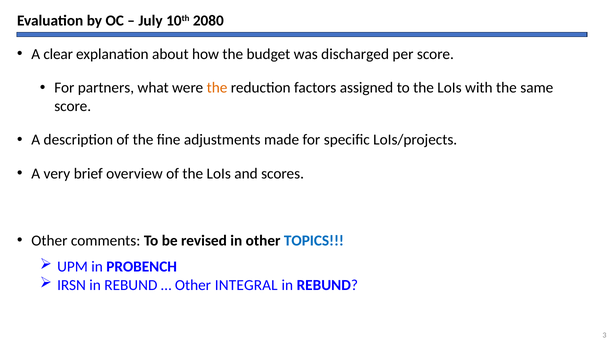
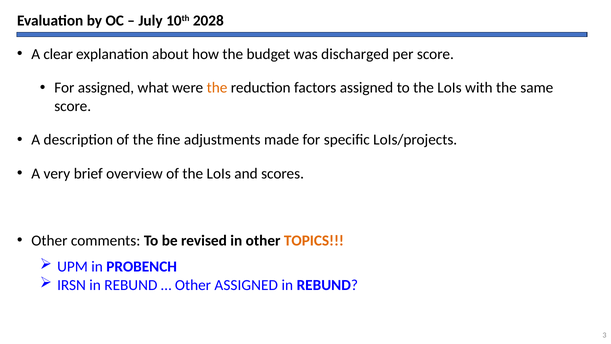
2080: 2080 -> 2028 (208, 21)
For partners: partners -> assigned (106, 88)
TOPICS colour: blue -> orange (314, 240)
Other INTEGRAL: INTEGRAL -> ASSIGNED (246, 285)
